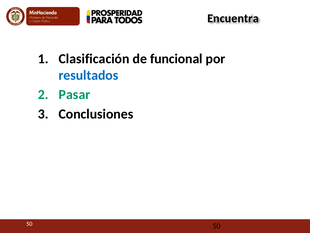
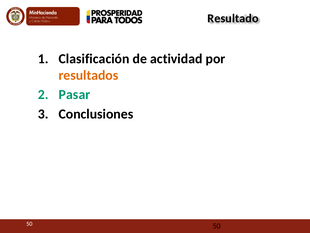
Encuentra: Encuentra -> Resultado (233, 18)
funcional: funcional -> actividad (176, 59)
resultados colour: blue -> orange (88, 75)
